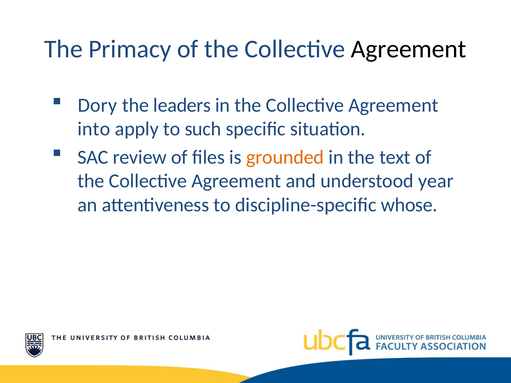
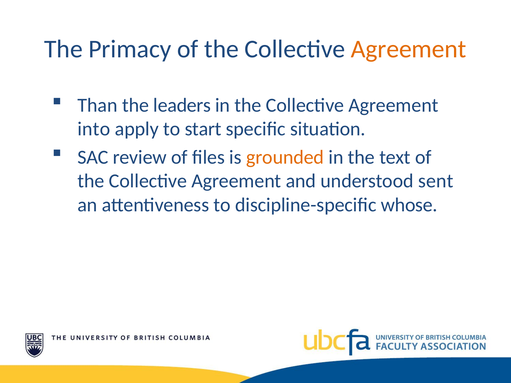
Agreement colour: black -> orange (409, 49)
Dory: Dory -> Than (98, 105)
such: such -> start (203, 129)
year: year -> sent (436, 181)
